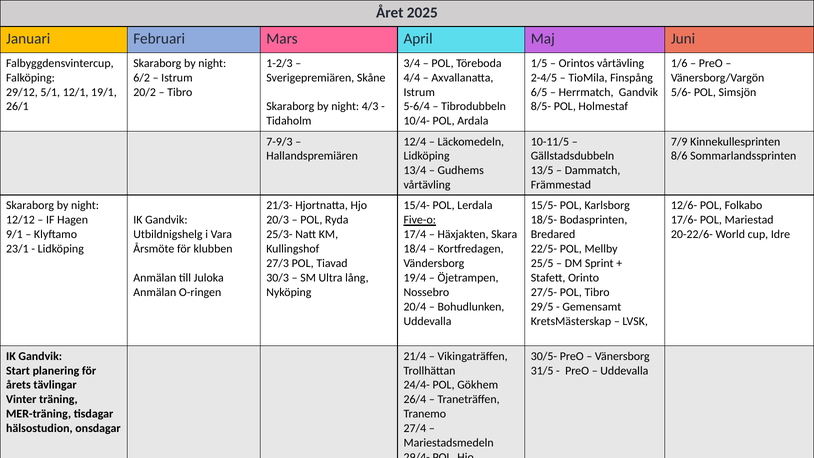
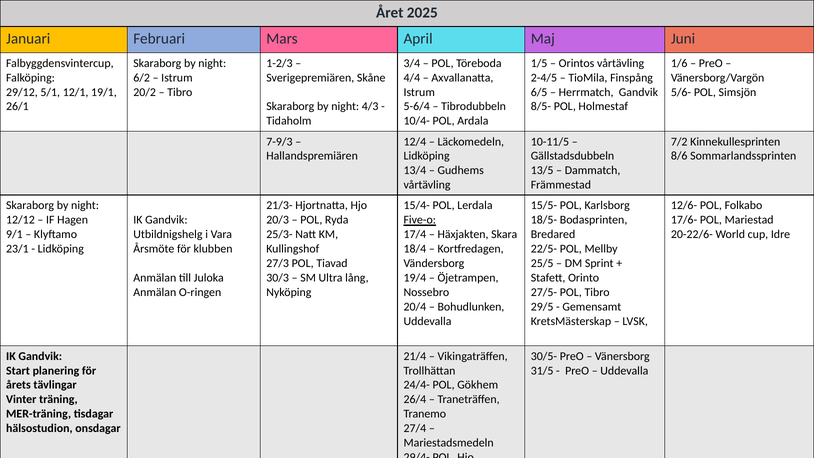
7/9: 7/9 -> 7/2 (679, 142)
